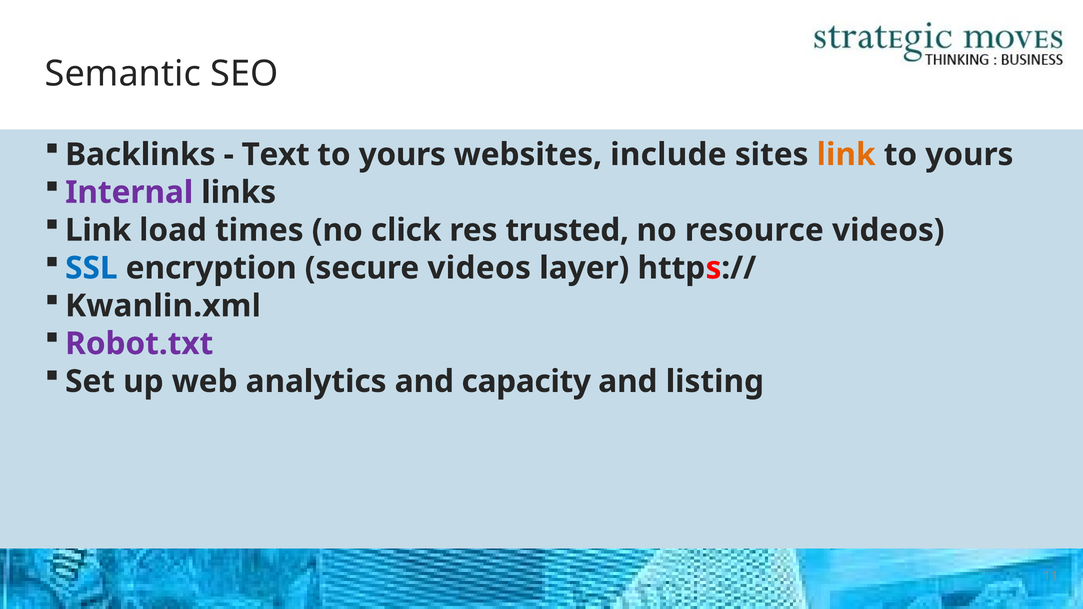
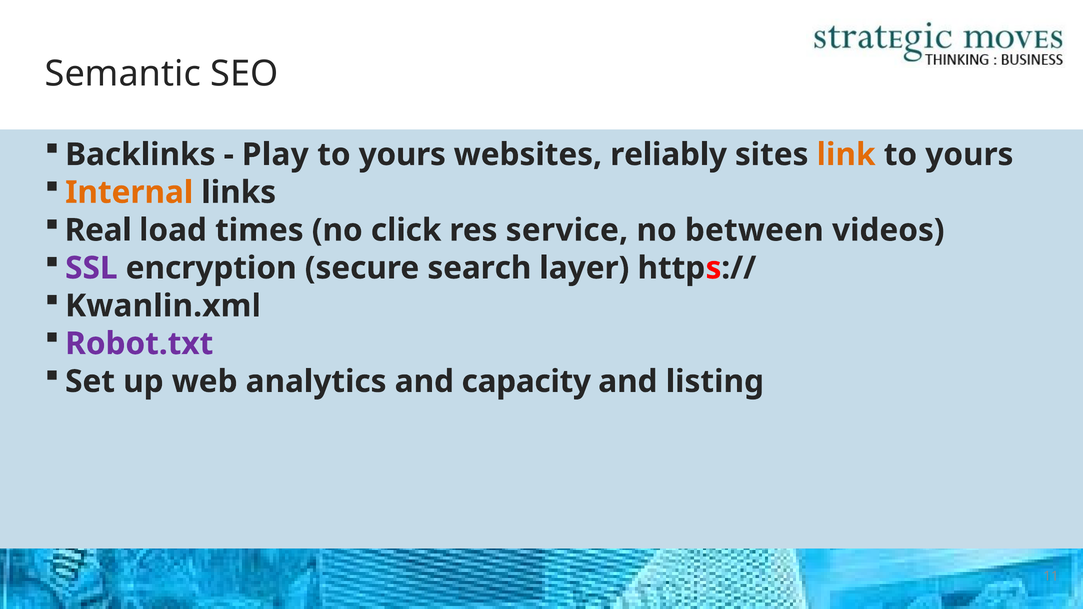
Text: Text -> Play (275, 155)
include: include -> reliably (669, 155)
Internal colour: purple -> orange (129, 192)
Link: Link -> Real (98, 230)
trusted: trusted -> service (567, 230)
resource: resource -> between (754, 230)
SSL colour: blue -> purple (91, 268)
secure videos: videos -> search (479, 268)
